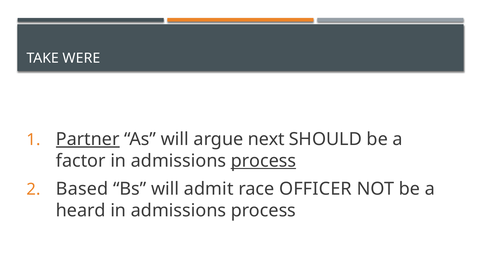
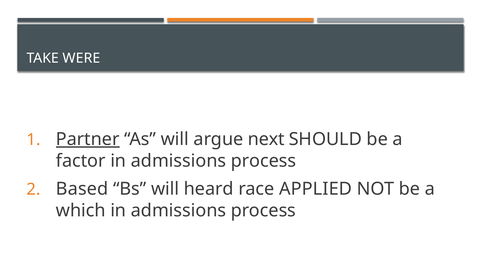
process underline: present -> none (263, 161)
admit: admit -> heard (209, 189)
OFFICER: OFFICER -> APPLIED (316, 189)
heard: heard -> which (81, 211)
